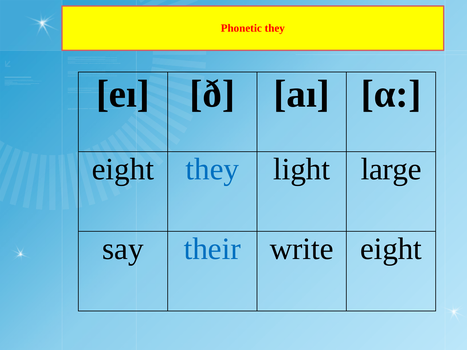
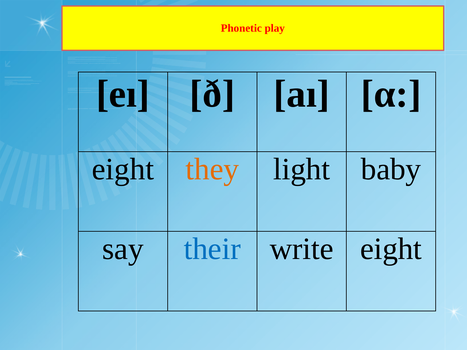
Phonetic they: they -> play (275, 28)
they colour: blue -> orange (212, 169)
large: large -> baby (391, 169)
